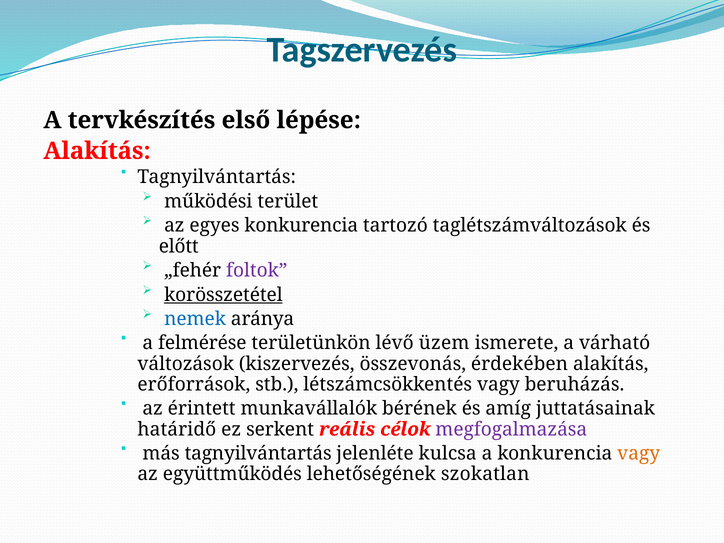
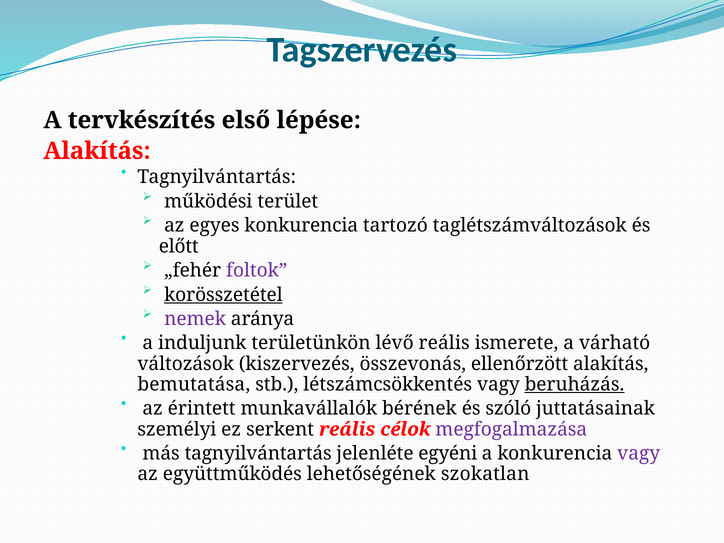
nemek colour: blue -> purple (195, 319)
felmérése: felmérése -> induljunk (202, 343)
lévő üzem: üzem -> reális (444, 343)
érdekében: érdekében -> ellenőrzött (520, 364)
erőforrások: erőforrások -> bemutatása (194, 384)
beruházás underline: none -> present (574, 384)
amíg: amíg -> szóló (508, 409)
határidő: határidő -> személyi (177, 429)
kulcsa: kulcsa -> egyéni (448, 454)
vagy colour: orange -> purple (639, 454)
